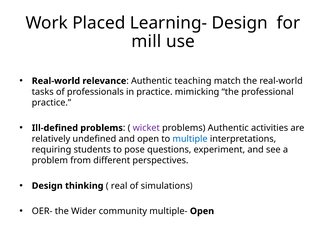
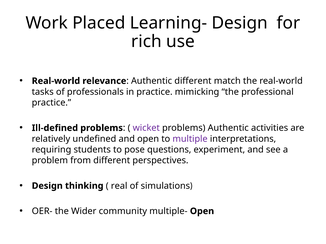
mill: mill -> rich (146, 42)
Authentic teaching: teaching -> different (193, 81)
multiple colour: blue -> purple (190, 139)
